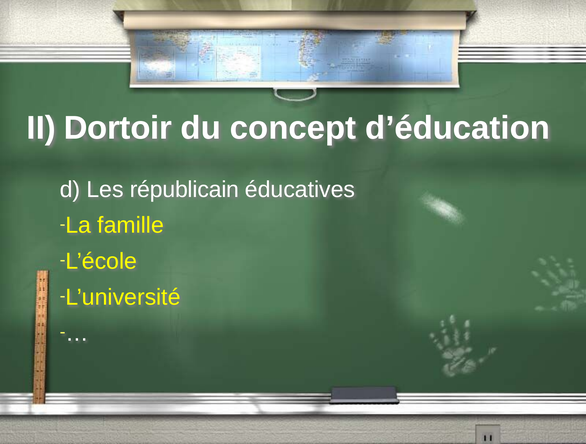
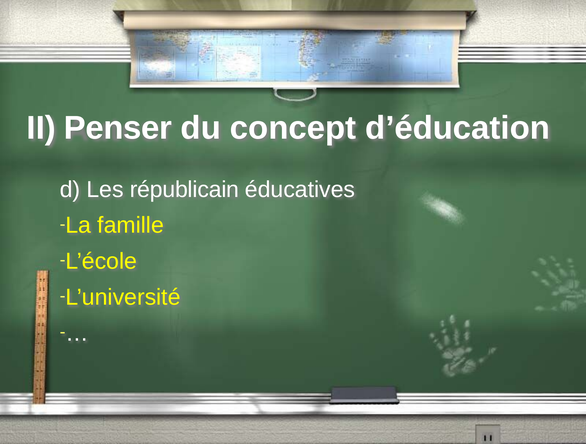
Dortoir: Dortoir -> Penser (118, 128)
